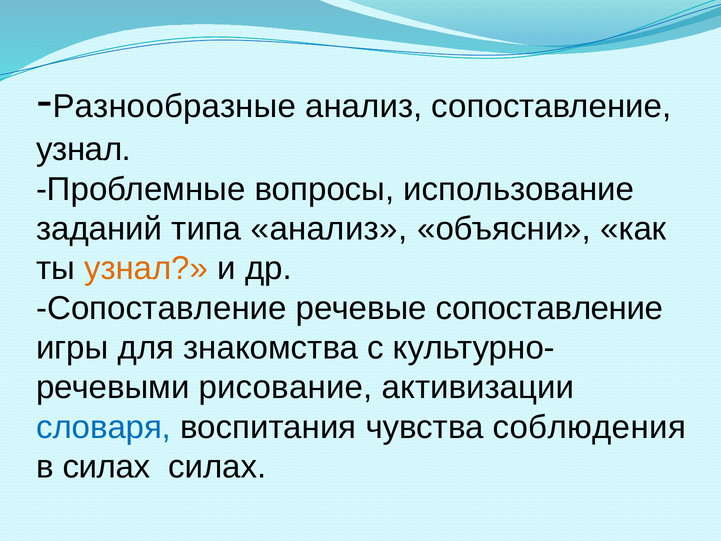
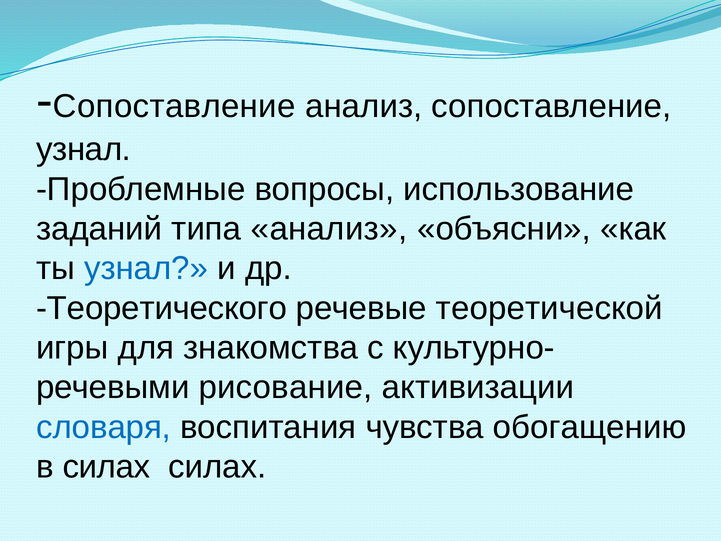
Разнообразные: Разнообразные -> Сопоставление (174, 106)
узнал colour: orange -> blue (146, 268)
Сопоставление: Сопоставление -> Теоретического (161, 308)
речевые сопоставление: сопоставление -> теоретической (549, 308)
соблюдения: соблюдения -> обогащению (590, 427)
